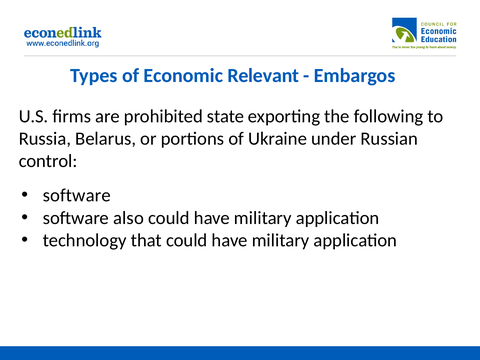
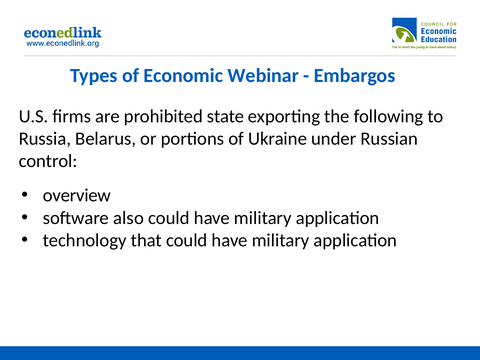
Relevant: Relevant -> Webinar (263, 76)
software: software -> overview (77, 195)
